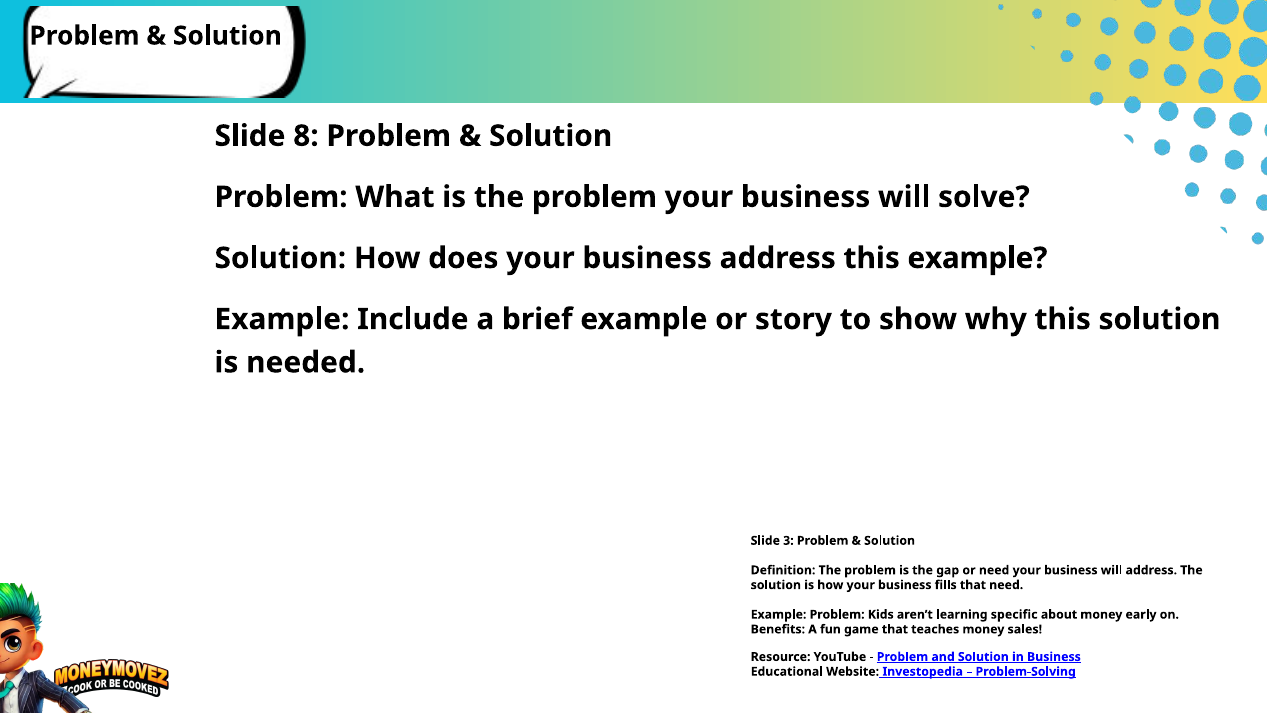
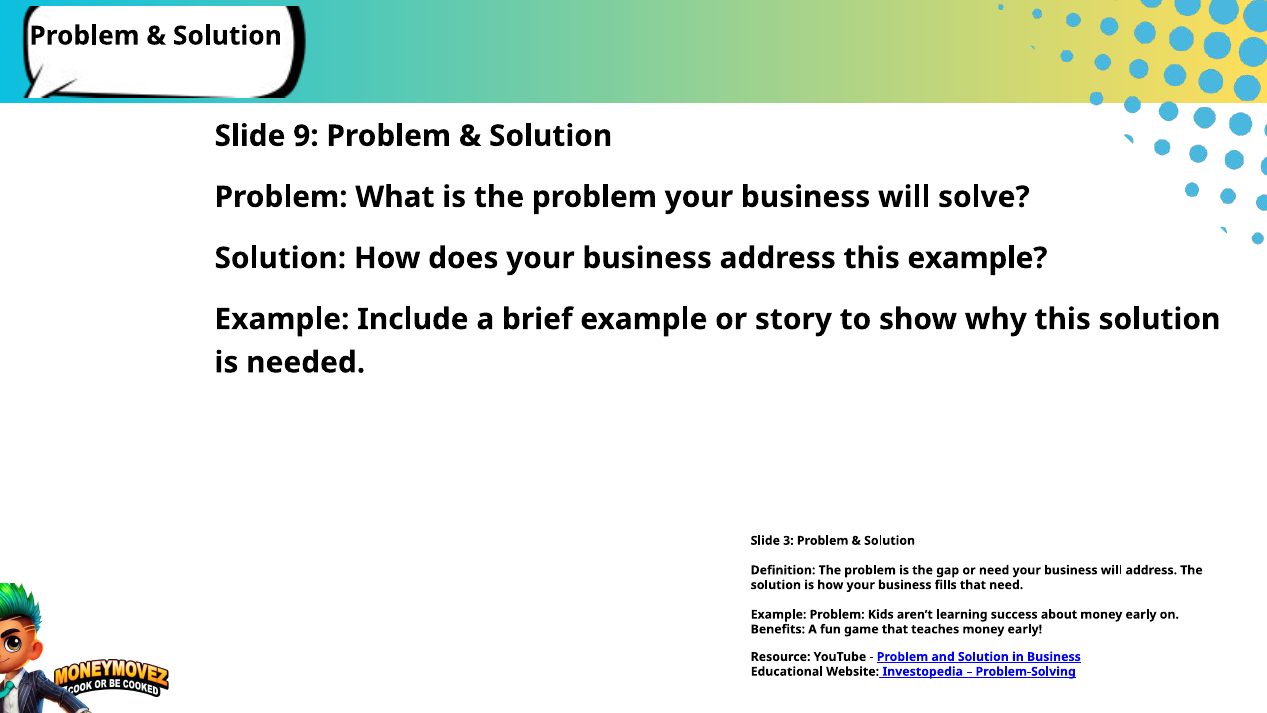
8: 8 -> 9 (306, 136)
specific: specific -> success (1014, 614)
teaches money sales: sales -> early (1025, 629)
